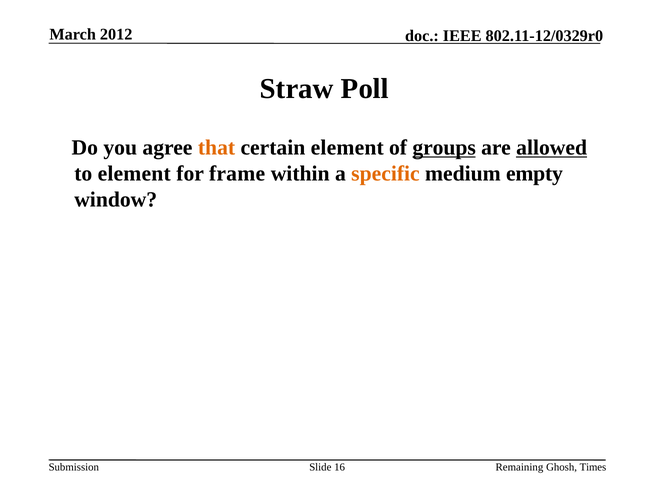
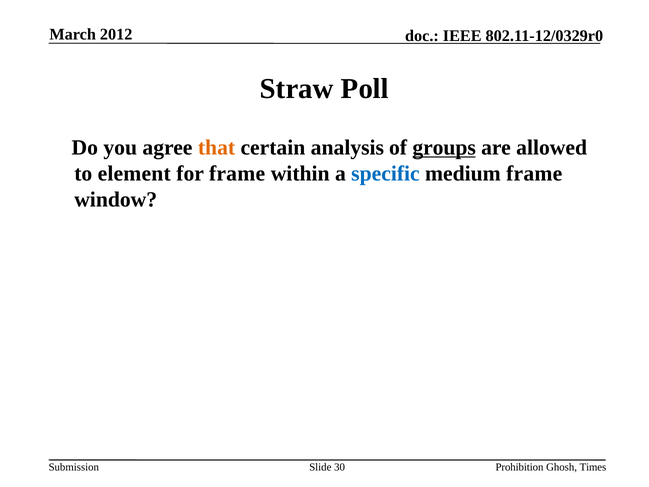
certain element: element -> analysis (347, 148)
allowed underline: present -> none (552, 148)
specific colour: orange -> blue (385, 174)
medium empty: empty -> frame (534, 174)
16: 16 -> 30 (340, 467)
Remaining: Remaining -> Prohibition (519, 467)
